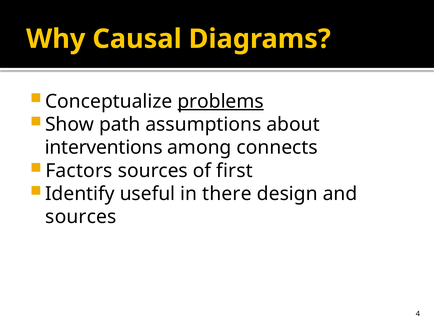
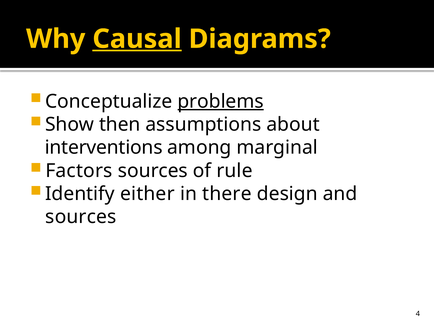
Causal underline: none -> present (137, 39)
path: path -> then (120, 125)
connects: connects -> marginal (277, 148)
first: first -> rule (235, 171)
useful: useful -> either (147, 194)
